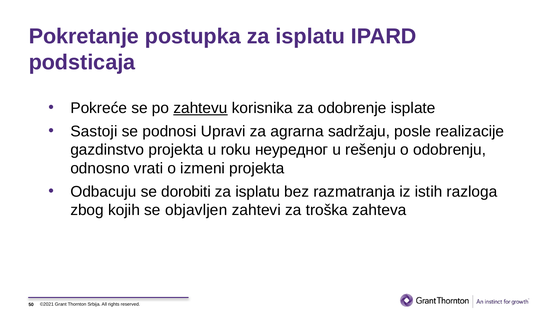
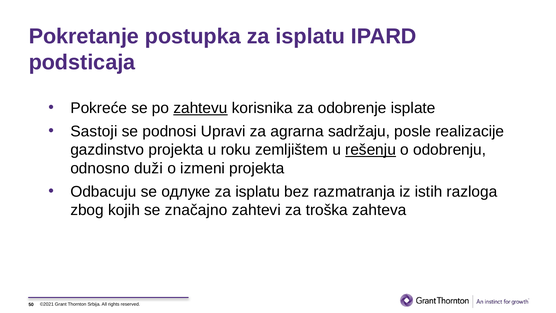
неуредног: неуредног -> zemljištem (292, 150)
rešenju underline: none -> present (371, 150)
vrati: vrati -> duži (148, 168)
dorobiti: dorobiti -> одлуке (186, 191)
objavljen: objavljen -> značajno (196, 210)
